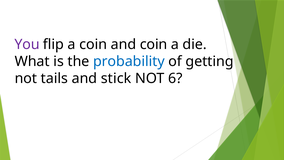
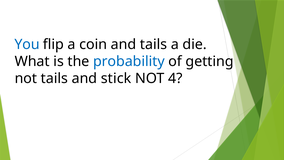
You colour: purple -> blue (27, 44)
and coin: coin -> tails (154, 44)
6: 6 -> 4 (175, 78)
